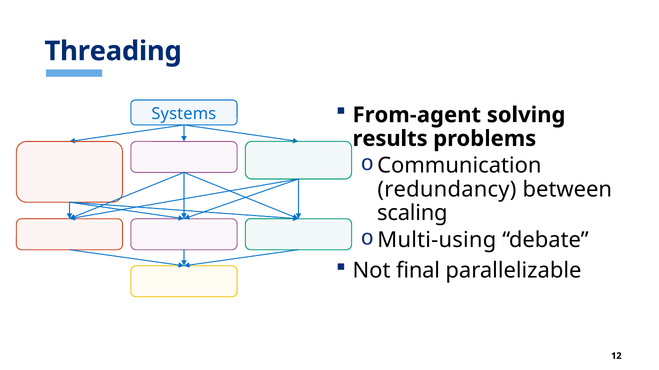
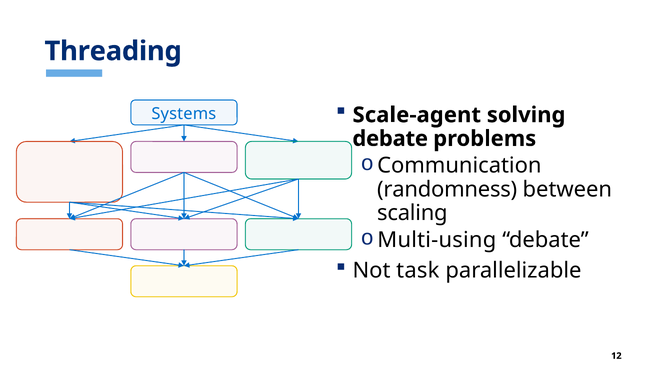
From-agent: From-agent -> Scale-agent (417, 115)
results: results -> debate (390, 139)
redundancy: redundancy -> randomness (447, 190)
final: final -> task (418, 271)
